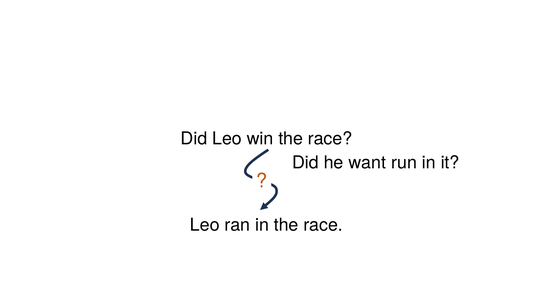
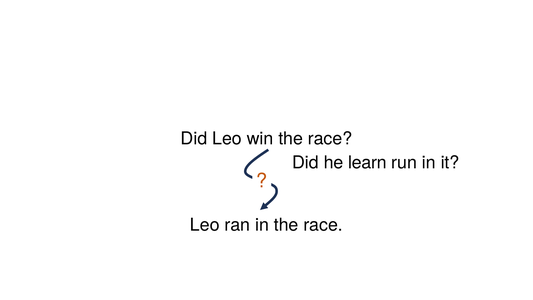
want: want -> learn (367, 162)
